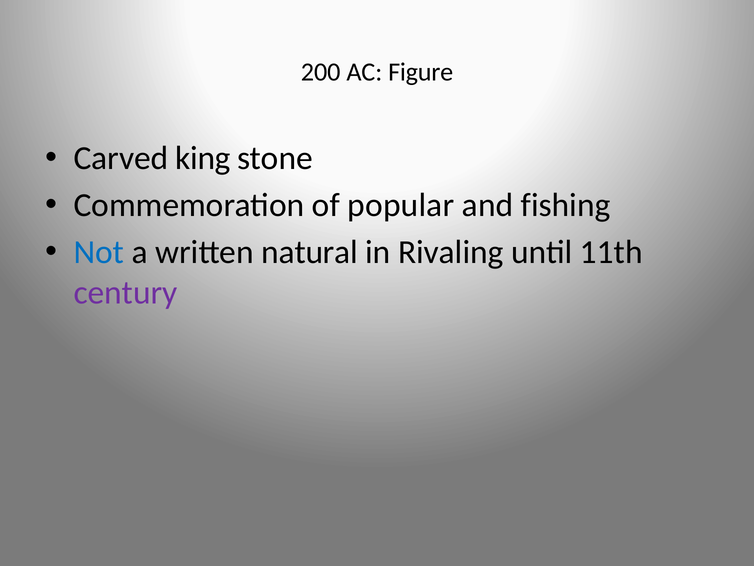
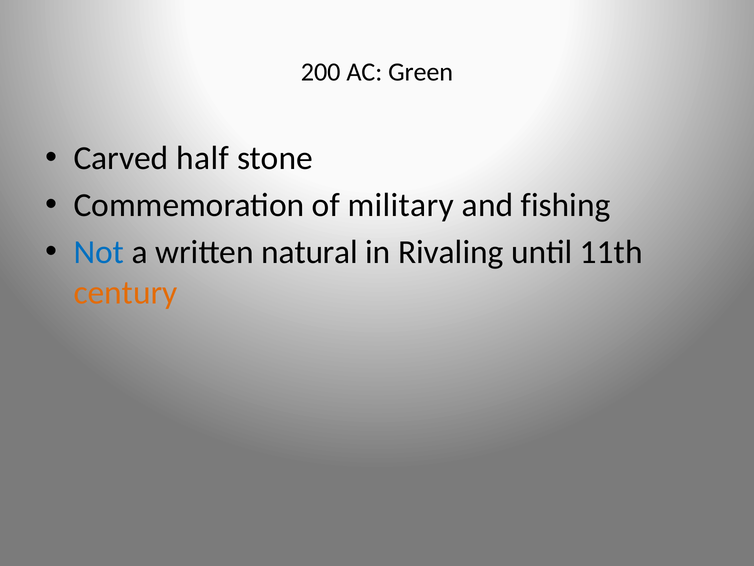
Figure: Figure -> Green (421, 72)
king: king -> half (203, 158)
popular: popular -> military (401, 205)
century colour: purple -> orange (125, 292)
